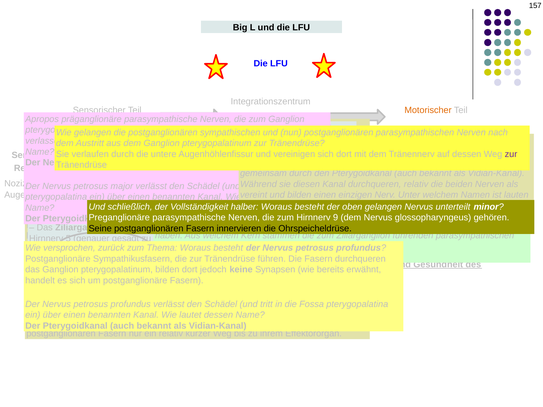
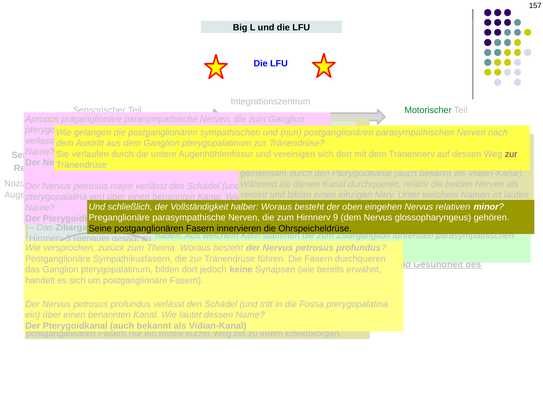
Motorischer colour: orange -> green (428, 110)
gelangen: gelangen -> eingehen (383, 207)
Nervus unterteilt: unterteilt -> relativen (453, 207)
